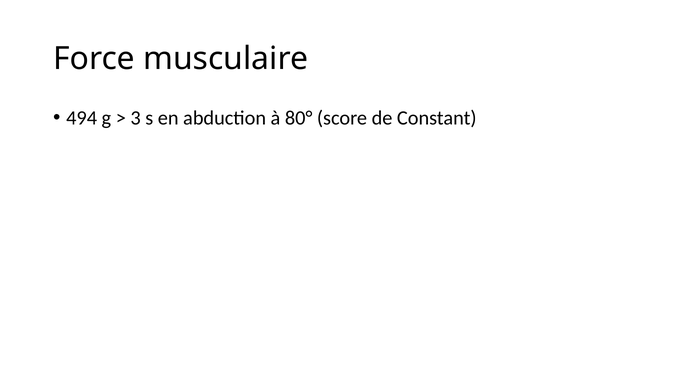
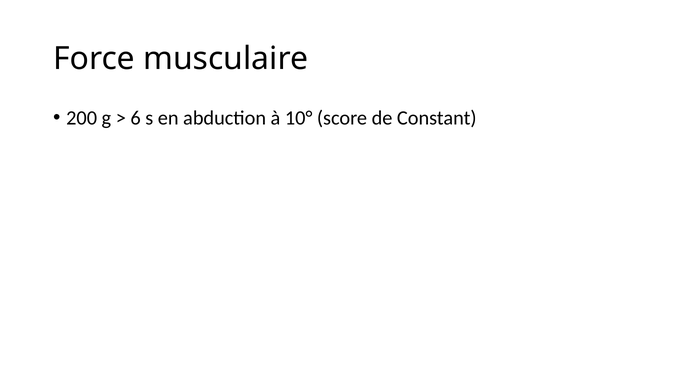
494: 494 -> 200 (82, 118)
3: 3 -> 6 (136, 118)
80°: 80° -> 10° (299, 118)
